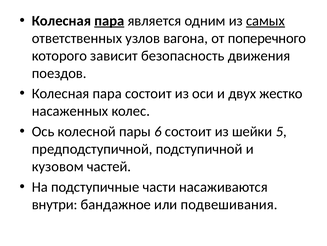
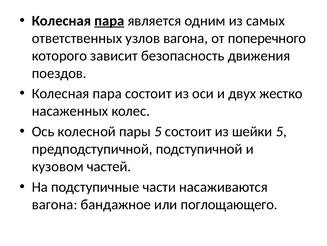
самых underline: present -> none (266, 21)
пары 6: 6 -> 5 (158, 131)
внутри: внутри -> вагона (55, 204)
подвешивания: подвешивания -> поглощающего (229, 204)
